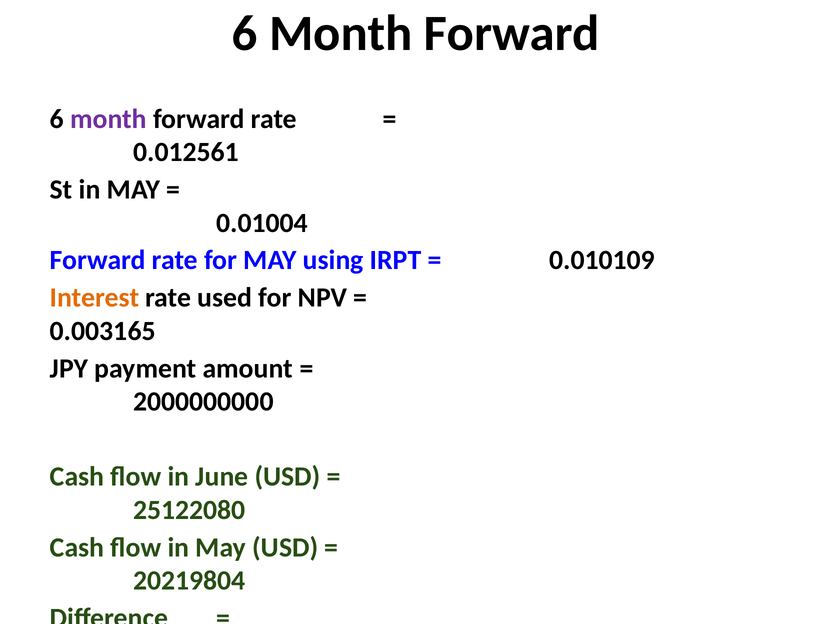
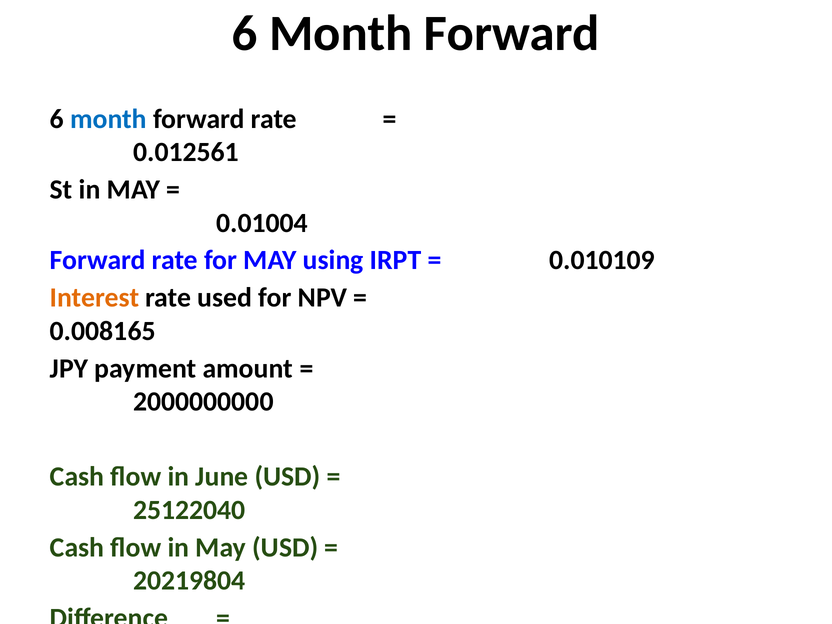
month colour: purple -> blue (108, 119)
0.003165: 0.003165 -> 0.008165 (103, 331)
25122080: 25122080 -> 25122040 (189, 510)
